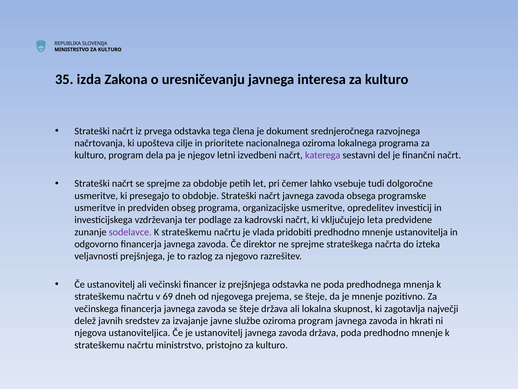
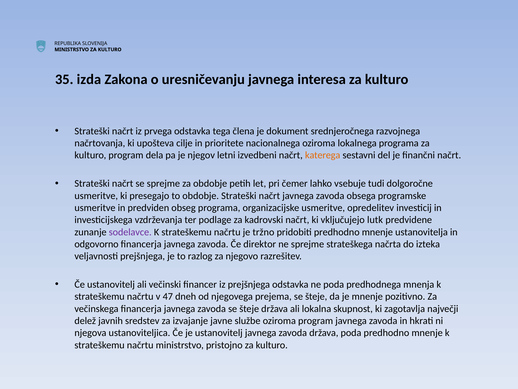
katerega colour: purple -> orange (323, 155)
leta: leta -> lutk (375, 220)
vlada: vlada -> tržno (263, 232)
69: 69 -> 47 (168, 296)
